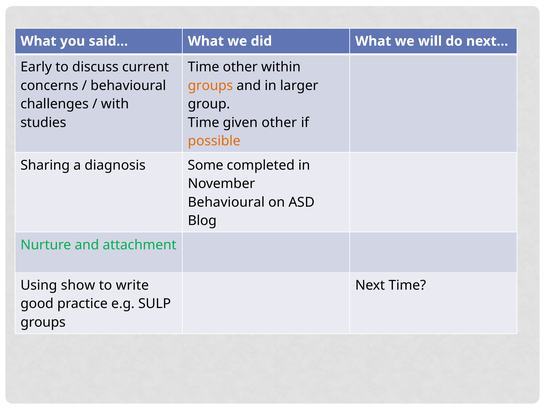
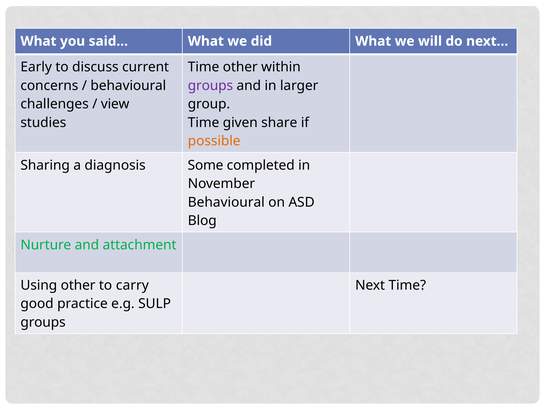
groups colour: orange -> purple (210, 85)
with: with -> view (115, 104)
given other: other -> share (279, 123)
Using show: show -> other (78, 285)
write: write -> carry (132, 285)
